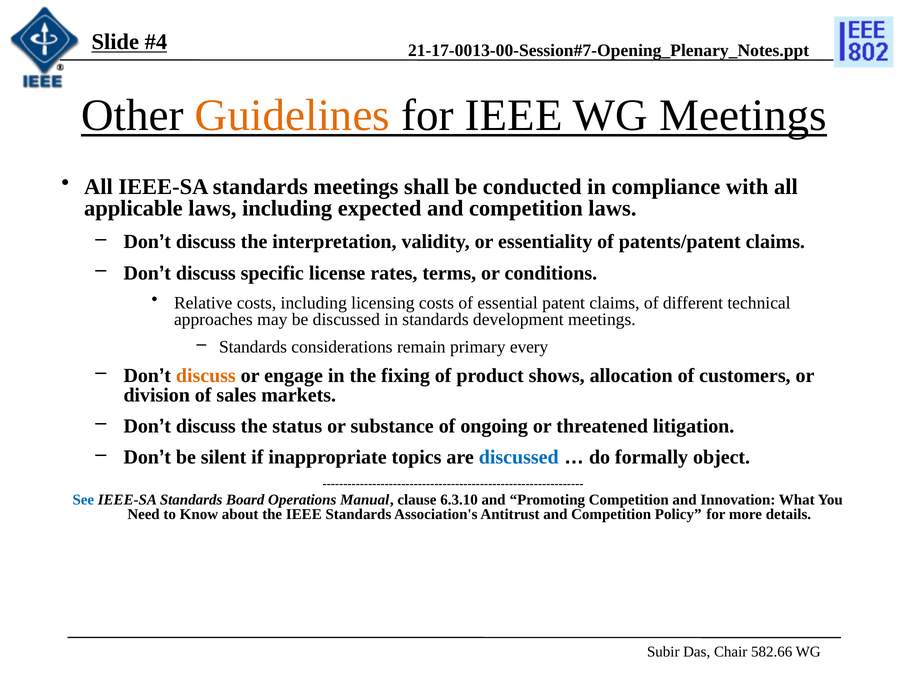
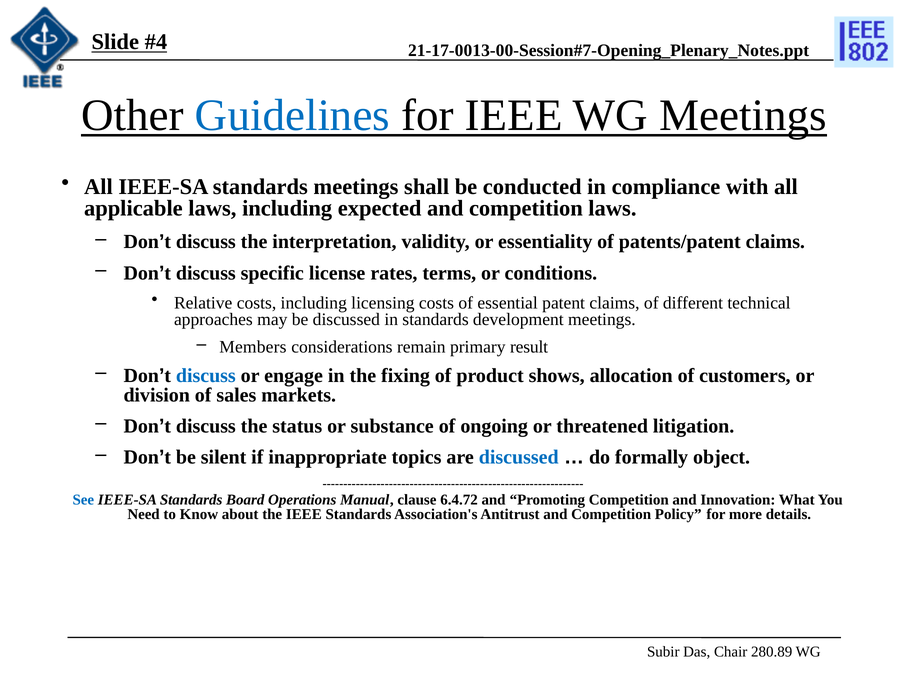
Guidelines colour: orange -> blue (292, 116)
Standards: Standards -> Members (253, 347)
every: every -> result (529, 347)
discuss colour: orange -> blue (206, 376)
6.3.10: 6.3.10 -> 6.4.72 (459, 500)
582.66: 582.66 -> 280.89 (772, 653)
